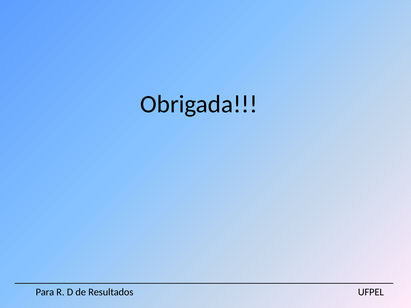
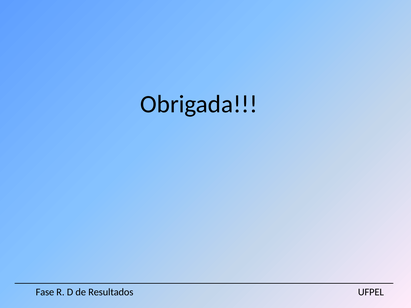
Para: Para -> Fase (45, 292)
